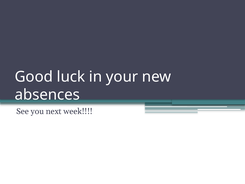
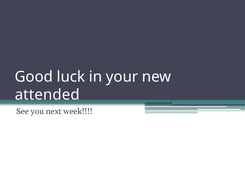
absences: absences -> attended (47, 95)
